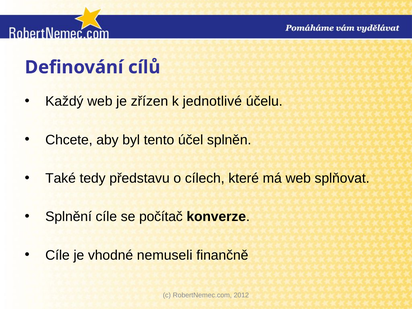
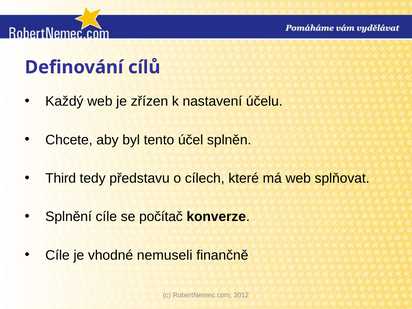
jednotlivé: jednotlivé -> nastavení (212, 101)
Také: Také -> Third (61, 178)
